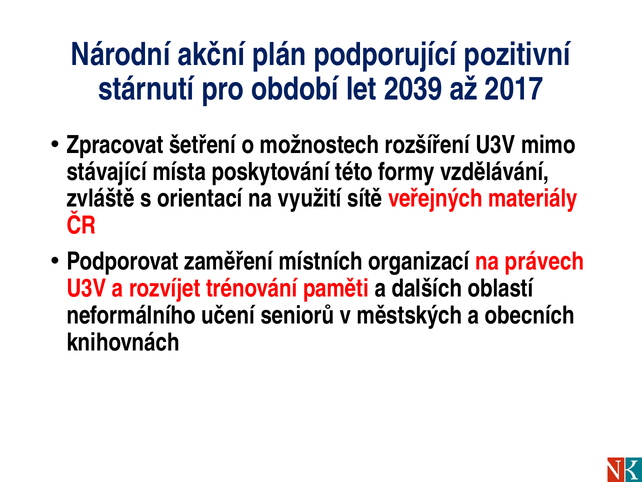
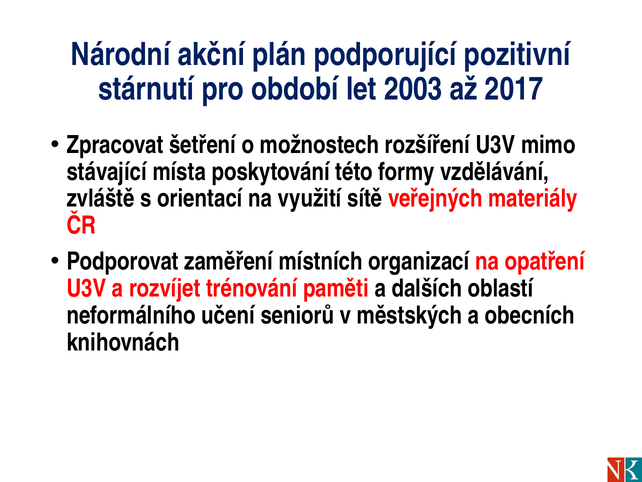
2039: 2039 -> 2003 (413, 89)
právech: právech -> opatření (545, 261)
